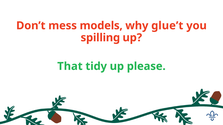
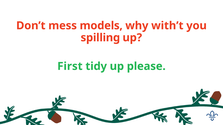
glue’t: glue’t -> with’t (167, 26)
That: That -> First (70, 66)
